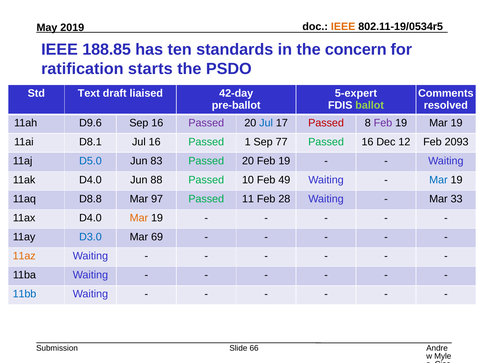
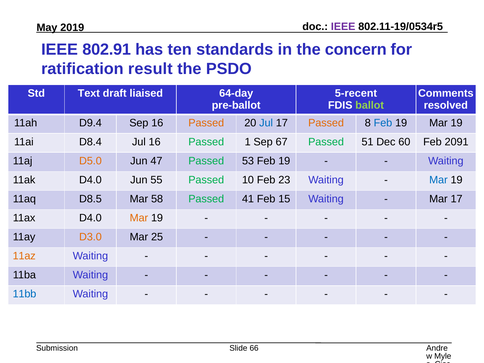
IEEE colour: orange -> purple (343, 27)
188.85: 188.85 -> 802.91 (107, 50)
starts: starts -> result (150, 69)
42-day: 42-day -> 64-day (236, 93)
5-expert: 5-expert -> 5-recent (356, 93)
D9.6: D9.6 -> D9.4 (90, 123)
Passed colour: purple -> orange (206, 123)
Passed colour: red -> orange (326, 123)
Feb colour: purple -> blue (383, 123)
D8.1: D8.1 -> D8.4 (90, 142)
77: 77 -> 67 (282, 142)
Passed 16: 16 -> 51 (367, 142)
12: 12 -> 60 (404, 142)
2093: 2093 -> 2091 (457, 142)
D5.0 colour: blue -> orange (90, 161)
83: 83 -> 47 (156, 161)
20: 20 -> 53 (248, 161)
88: 88 -> 55 (156, 180)
49: 49 -> 23 (284, 180)
D8.8: D8.8 -> D8.5 (90, 199)
97: 97 -> 58 (157, 199)
11: 11 -> 41 (248, 199)
28: 28 -> 15 (284, 199)
Mar 33: 33 -> 17 (457, 199)
D3.0 colour: blue -> orange (90, 237)
69: 69 -> 25 (157, 237)
